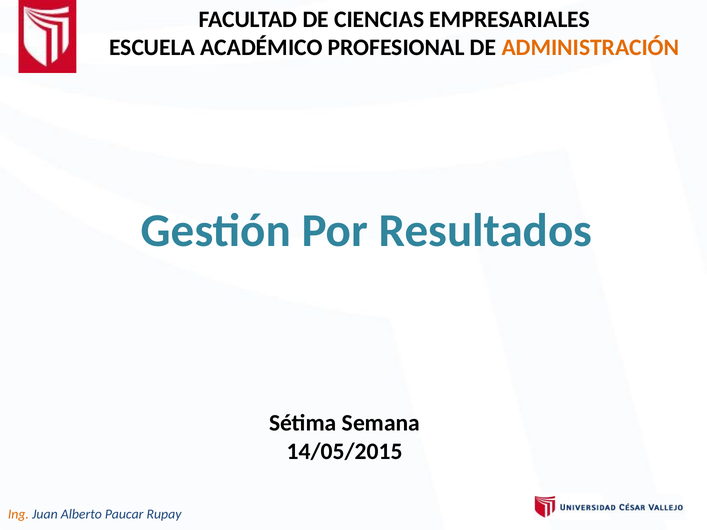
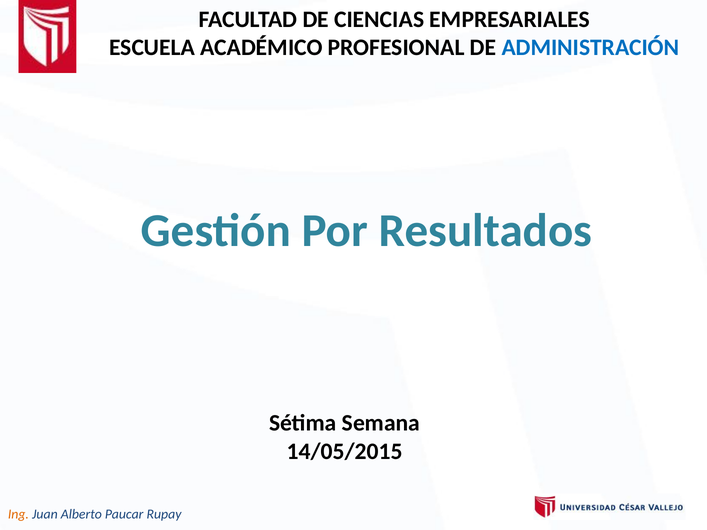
ADMINISTRACIÓN colour: orange -> blue (590, 48)
